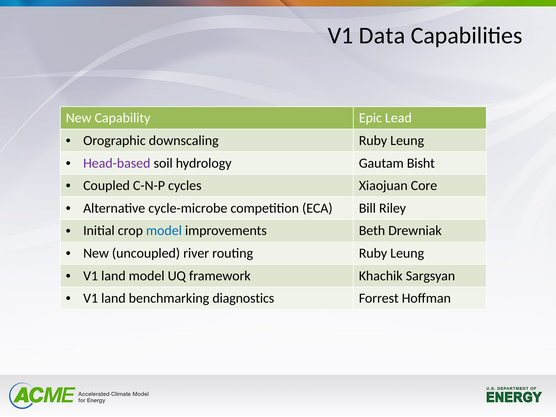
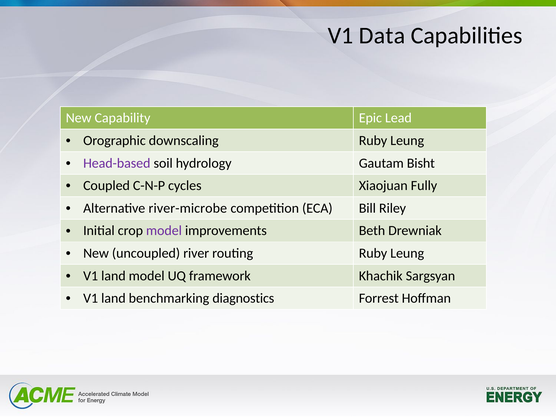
Core: Core -> Fully (424, 186)
cycle-microbe: cycle-microbe -> river-microbe (188, 208)
model colour: blue -> purple (164, 231)
